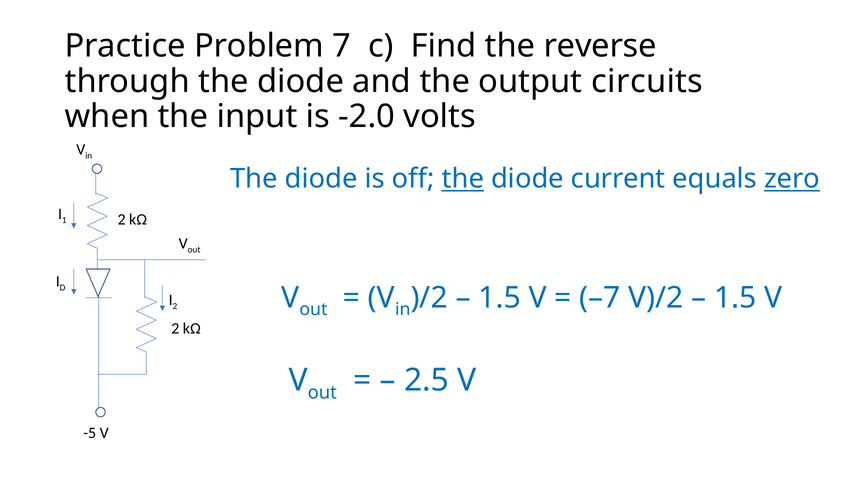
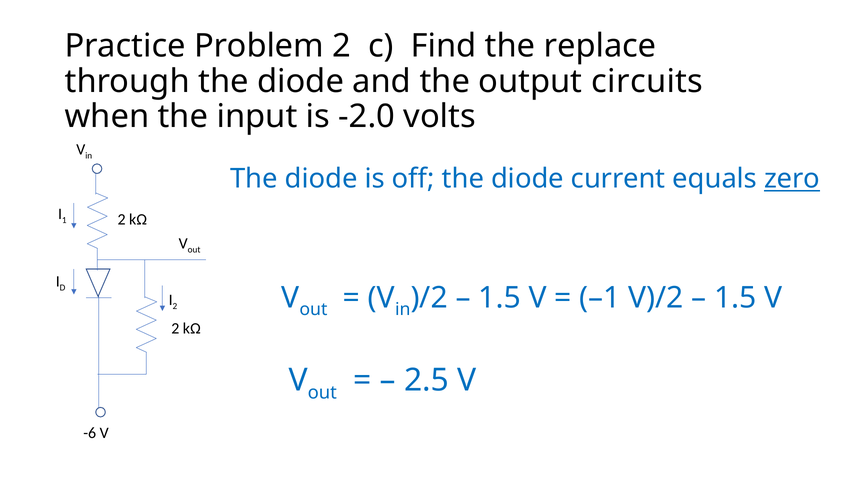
Problem 7: 7 -> 2 (342, 46)
reverse: reverse -> replace (600, 46)
the underline: present -> none (463, 179)
–7: –7 -> –1 (600, 298)
-5: -5 -> -6 (90, 433)
